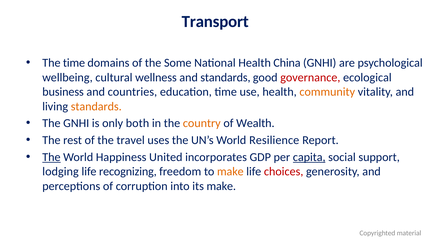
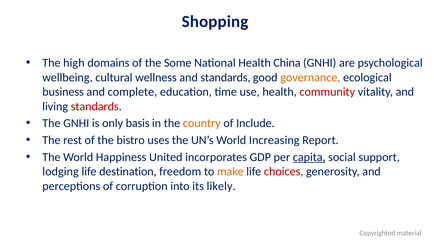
Transport: Transport -> Shopping (215, 22)
The time: time -> high (74, 63)
governance colour: red -> orange (310, 78)
countries: countries -> complete (132, 92)
community colour: orange -> red (327, 92)
standards colour: orange -> red (96, 107)
both: both -> basis (138, 123)
Wealth: Wealth -> Include (255, 123)
travel: travel -> bistro (131, 140)
Resilience: Resilience -> Increasing (274, 140)
The underline: present -> none (51, 157)
recognizing: recognizing -> destination (128, 172)
its make: make -> likely (221, 186)
